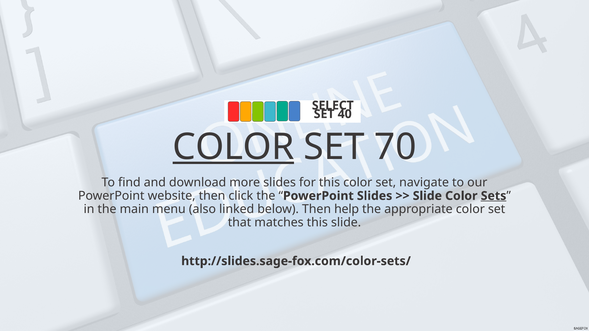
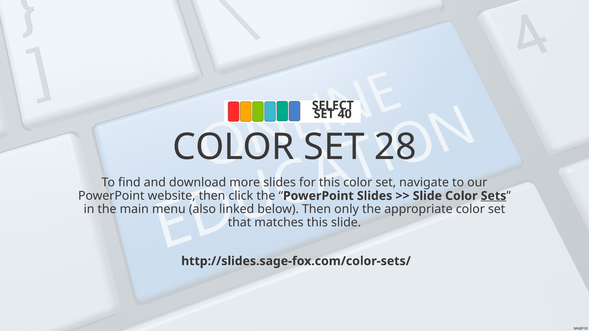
COLOR underline: present -> none (233, 147)
70: 70 -> 28 (395, 147)
help: help -> only (347, 209)
